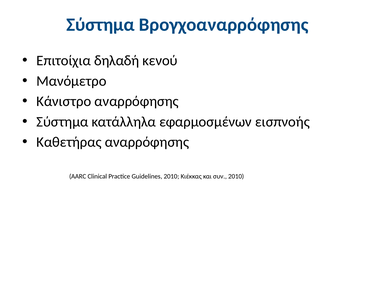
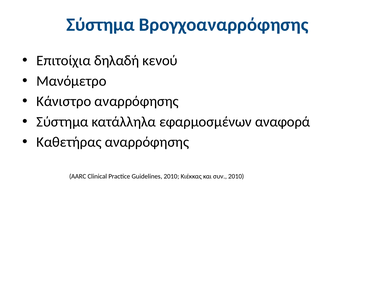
εισπνοής: εισπνοής -> αναφορά (283, 122)
